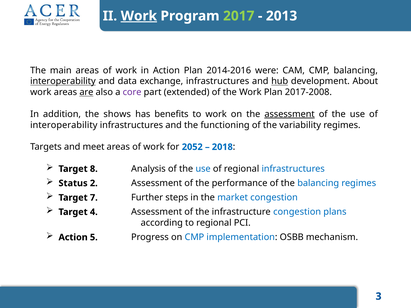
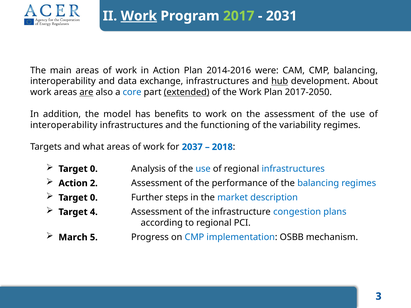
2013: 2013 -> 2031 (282, 16)
interoperability underline: present -> none (63, 81)
core colour: purple -> blue (132, 92)
extended underline: none -> present (187, 92)
2017-2008: 2017-2008 -> 2017-2050 (308, 92)
shows: shows -> model (117, 114)
assessment underline: present -> none (290, 114)
meet: meet -> what (93, 147)
2052: 2052 -> 2037 (192, 147)
8: 8 -> 0 (94, 169)
Status: Status -> Action (73, 183)
7: 7 -> 0 (94, 198)
market congestion: congestion -> description (274, 198)
Action: Action -> March (73, 237)
